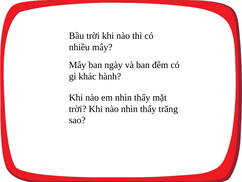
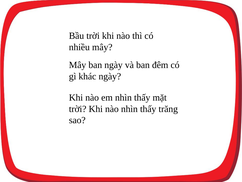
khác hành: hành -> ngày (110, 76)
